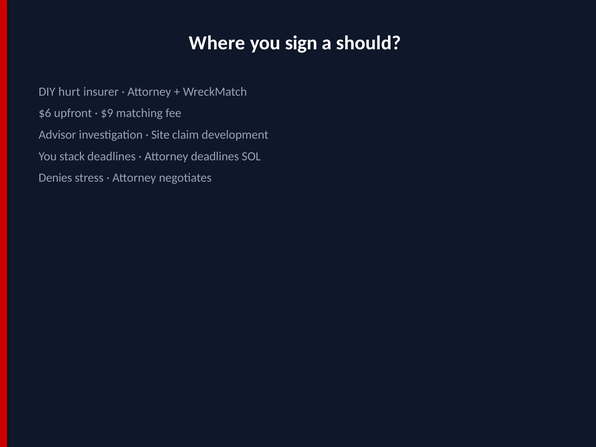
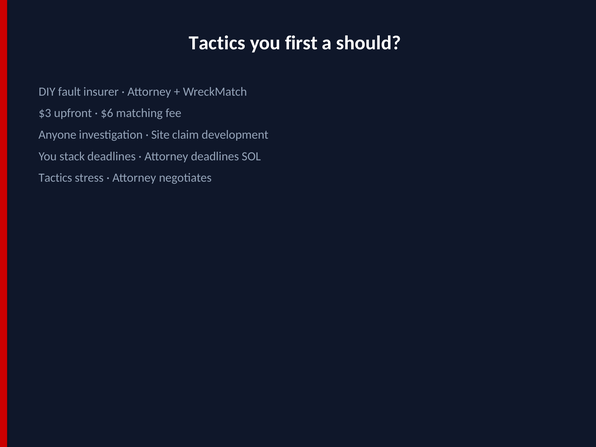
Where: Where -> Tactics (217, 43)
sign: sign -> first (301, 43)
hurt: hurt -> fault (69, 92)
$6: $6 -> $3 (45, 113)
$9: $9 -> $6 (107, 113)
Advisor: Advisor -> Anyone (57, 135)
Denies: Denies -> Tactics (55, 178)
